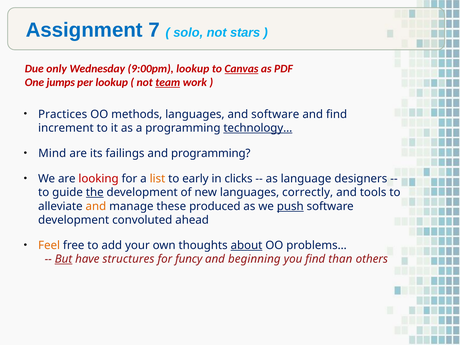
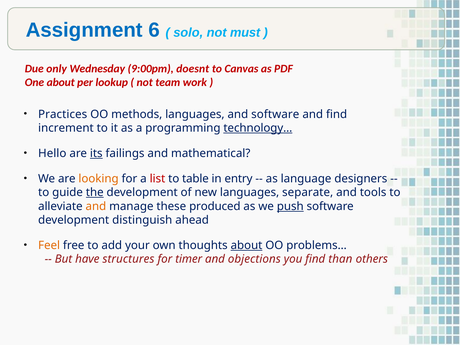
7: 7 -> 6 (154, 30)
stars: stars -> must (245, 32)
9:00pm lookup: lookup -> doesnt (193, 69)
Canvas underline: present -> none (241, 69)
One jumps: jumps -> about (61, 82)
team underline: present -> none (168, 82)
Mind: Mind -> Hello (52, 153)
its underline: none -> present (96, 153)
and programming: programming -> mathematical (211, 153)
looking colour: red -> orange (99, 179)
list colour: orange -> red (157, 179)
early: early -> table (195, 179)
clicks: clicks -> entry (239, 179)
correctly: correctly -> separate (308, 192)
convoluted: convoluted -> distinguish (142, 220)
But underline: present -> none (64, 259)
funcy: funcy -> timer (189, 259)
beginning: beginning -> objections (254, 259)
